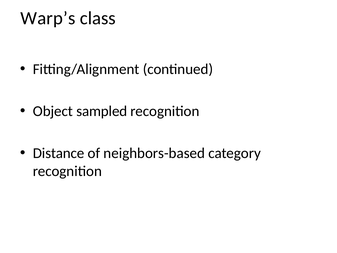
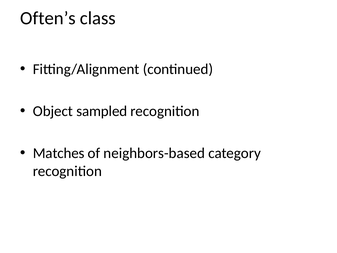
Warp’s: Warp’s -> Often’s (48, 18)
Distance: Distance -> Matches (59, 153)
